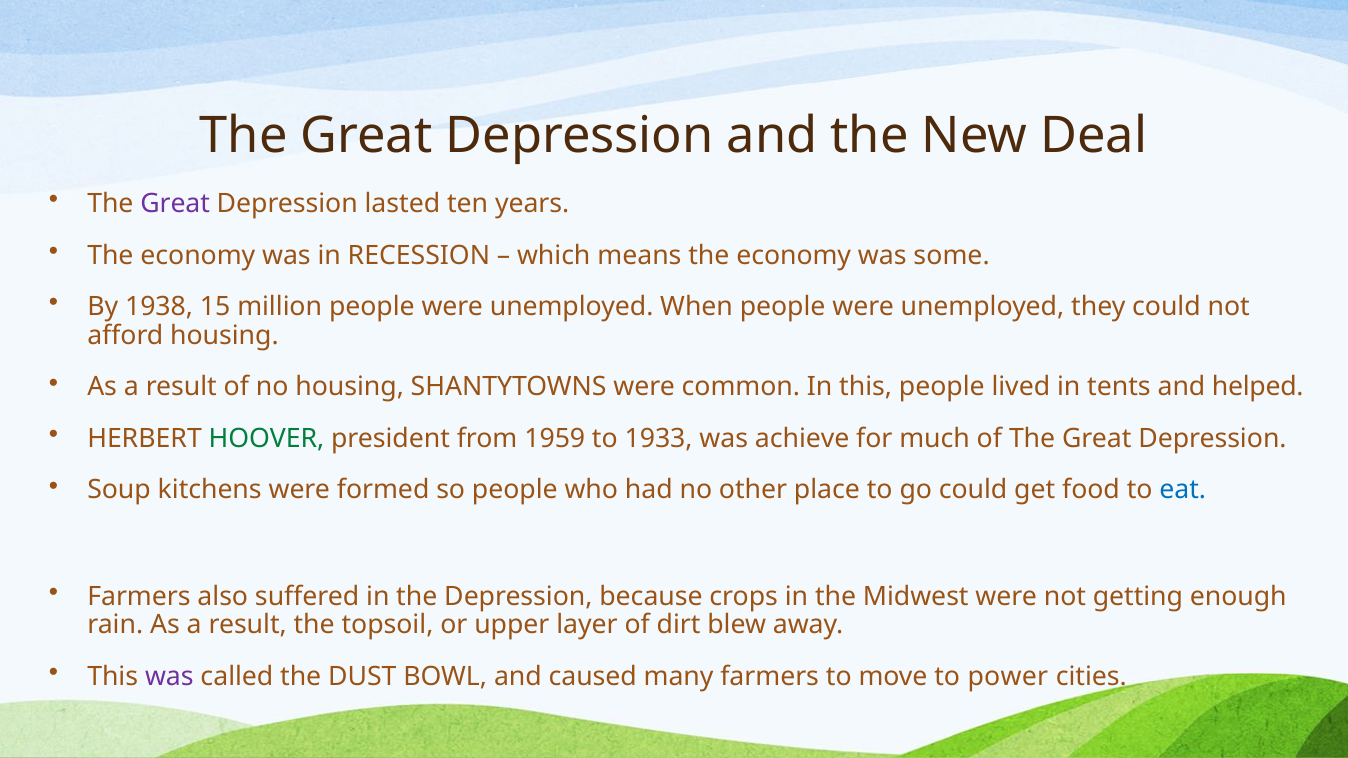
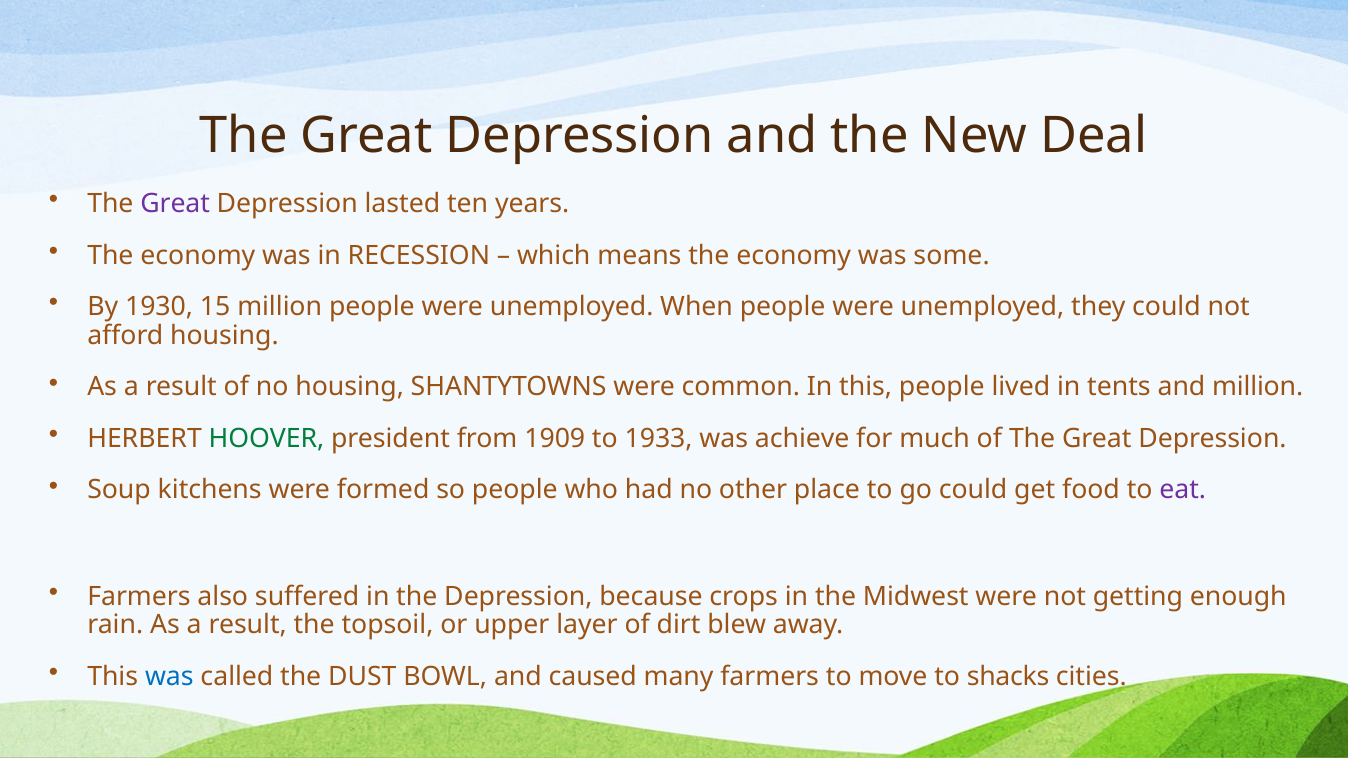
1938: 1938 -> 1930 (159, 307)
and helped: helped -> million (1258, 387)
1959: 1959 -> 1909 (555, 439)
eat colour: blue -> purple (1183, 490)
was colour: purple -> blue (169, 677)
power: power -> shacks (1008, 677)
